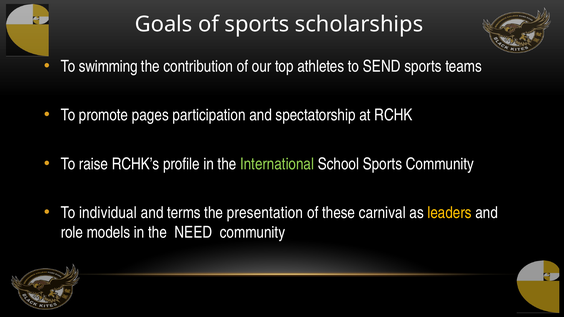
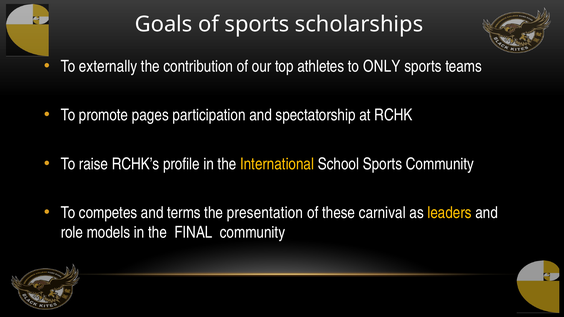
swimming: swimming -> externally (108, 66)
SEND: SEND -> ONLY (382, 66)
International colour: light green -> yellow (277, 164)
individual: individual -> competes (108, 213)
NEED: NEED -> FINAL (193, 233)
